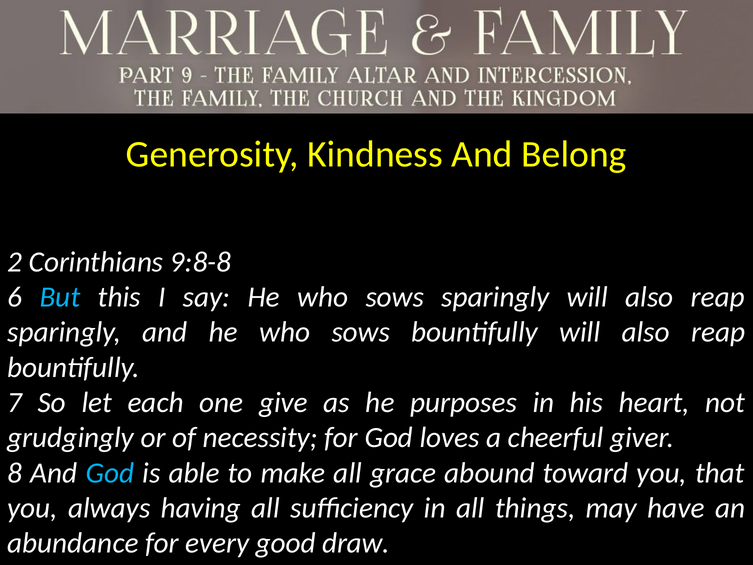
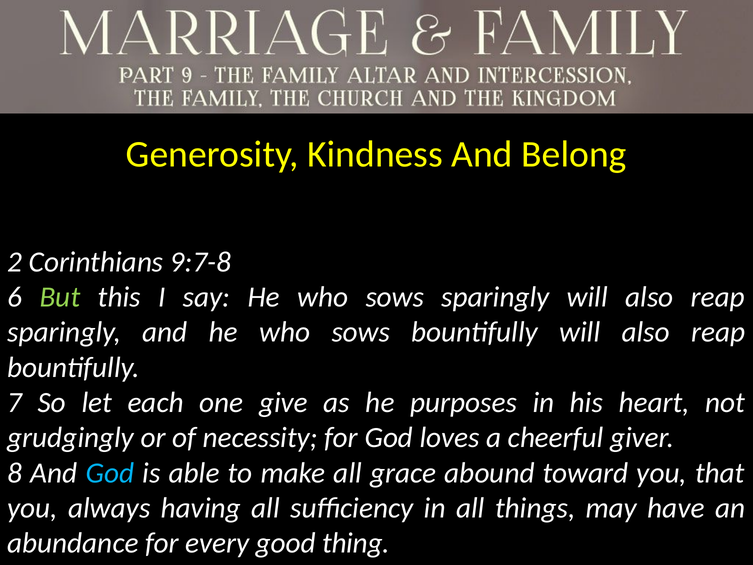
9:8-8: 9:8-8 -> 9:7-8 (201, 262)
But colour: light blue -> light green (60, 297)
draw: draw -> thing (356, 543)
